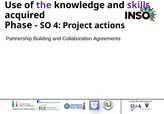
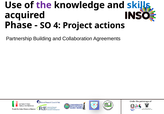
skills colour: purple -> blue (139, 5)
